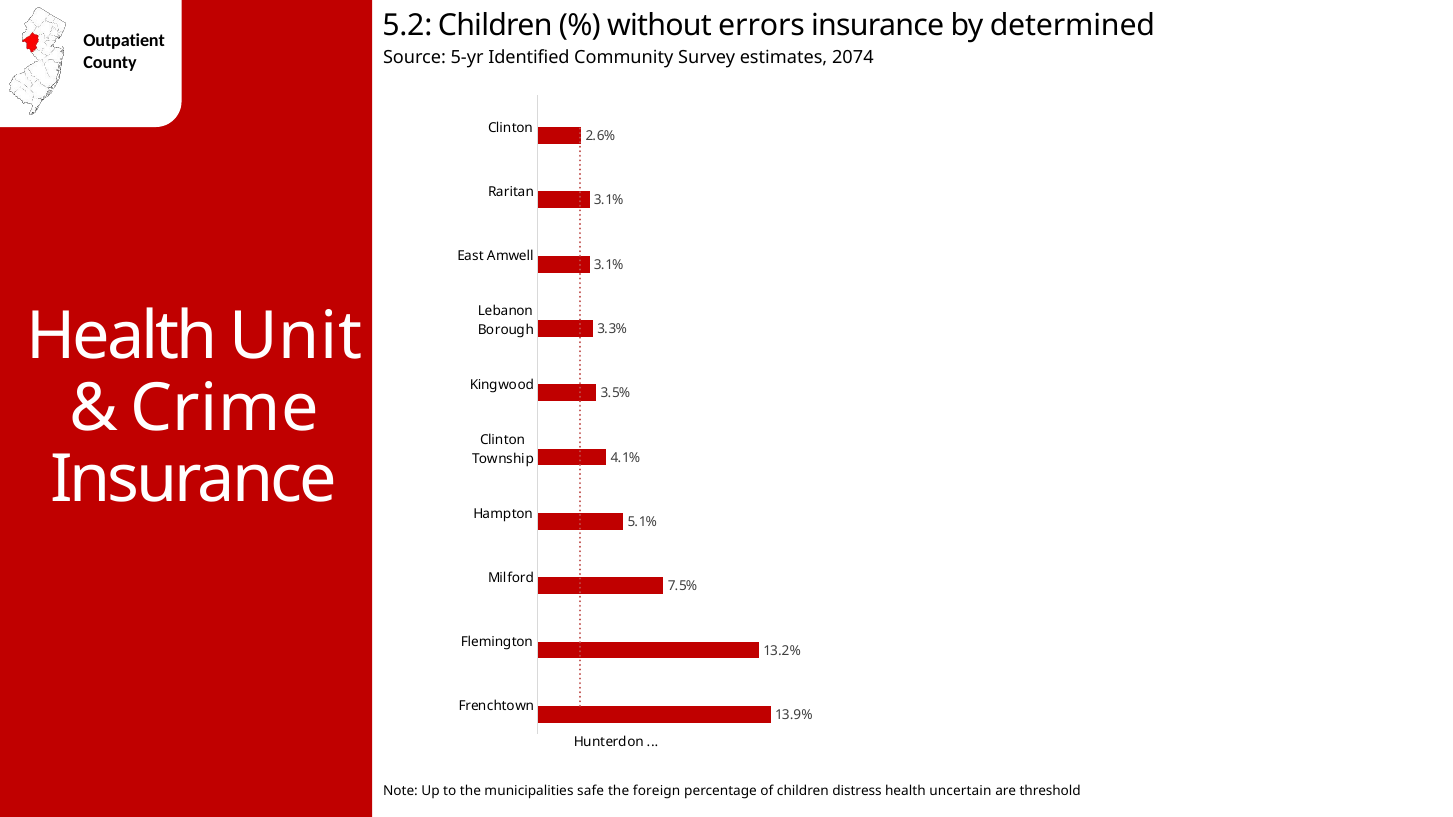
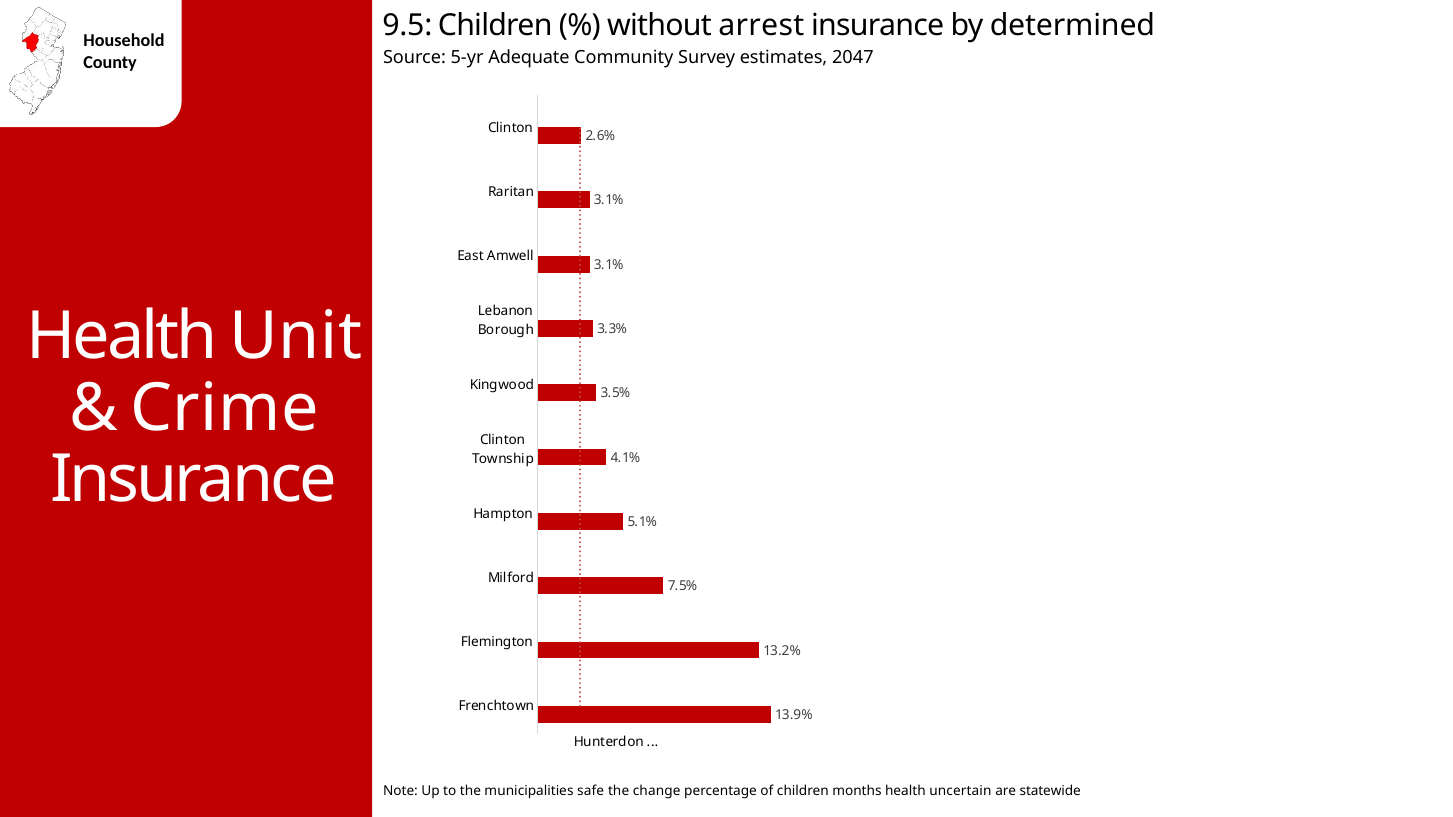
5.2: 5.2 -> 9.5 (407, 26)
errors: errors -> arrest (761, 26)
Outpatient: Outpatient -> Household (124, 41)
Identified: Identified -> Adequate (529, 57)
2074: 2074 -> 2047 (853, 57)
foreign: foreign -> change (657, 791)
distress: distress -> months (857, 791)
threshold: threshold -> statewide (1050, 791)
